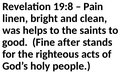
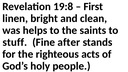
Pain: Pain -> First (93, 7)
good: good -> stuff (15, 42)
